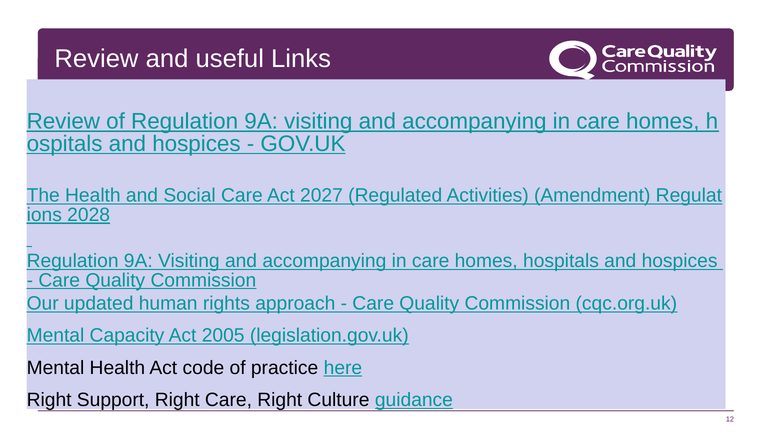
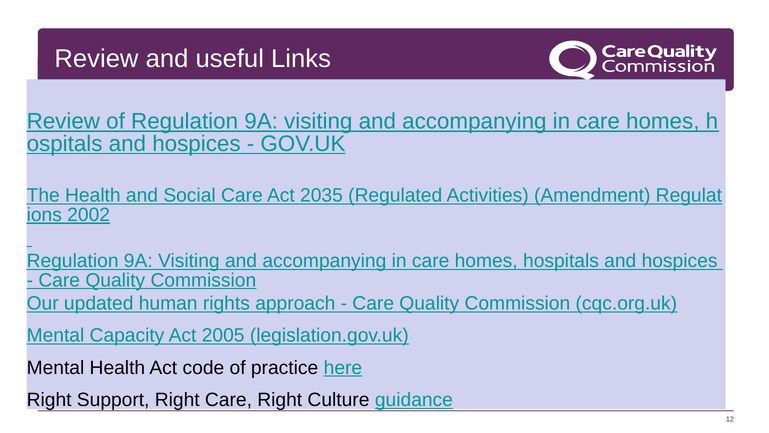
2027: 2027 -> 2035 (321, 195)
2028: 2028 -> 2002 (89, 215)
